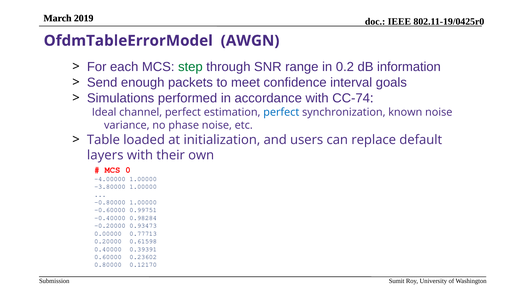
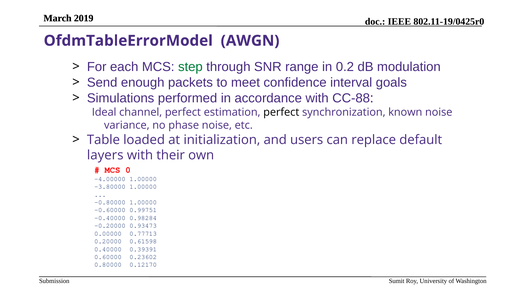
information: information -> modulation (409, 67)
CC-74: CC-74 -> CC-88 (351, 98)
perfect colour: blue -> black (281, 112)
